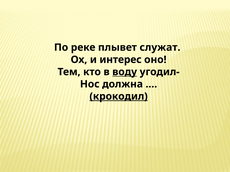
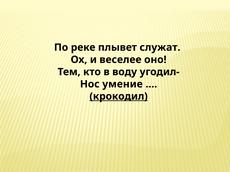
интерес: интерес -> веселее (120, 60)
воду underline: present -> none (125, 72)
должна: должна -> умение (122, 84)
